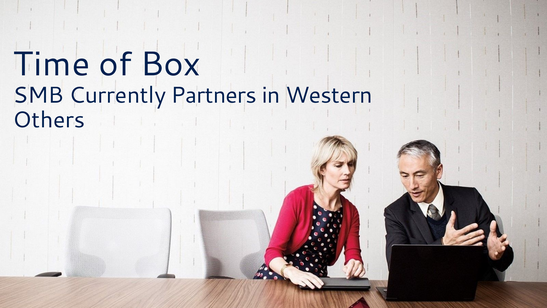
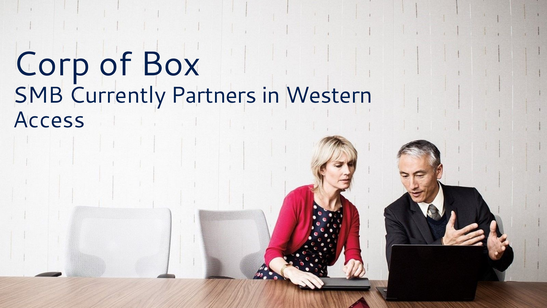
Time: Time -> Corp (52, 64)
Others: Others -> Access (49, 120)
